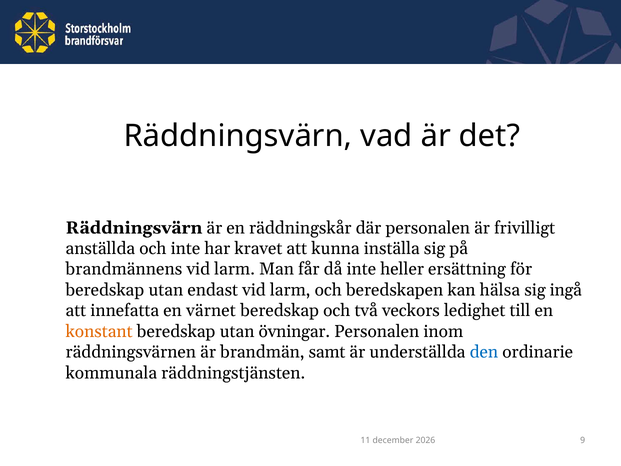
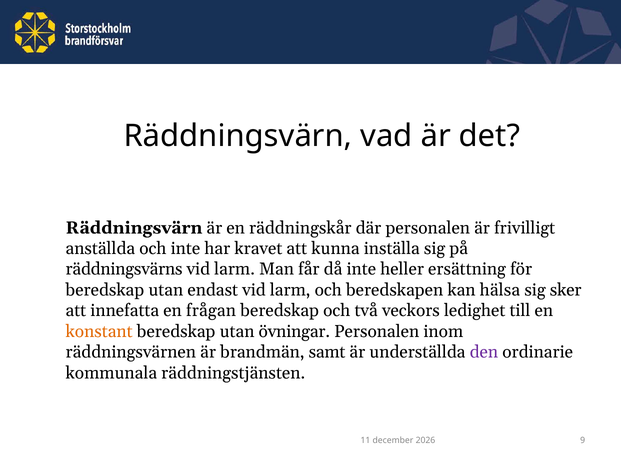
brandmännens: brandmännens -> räddningsvärns (124, 269)
ingå: ingå -> sker (566, 290)
värnet: värnet -> frågan (211, 311)
den colour: blue -> purple (484, 352)
